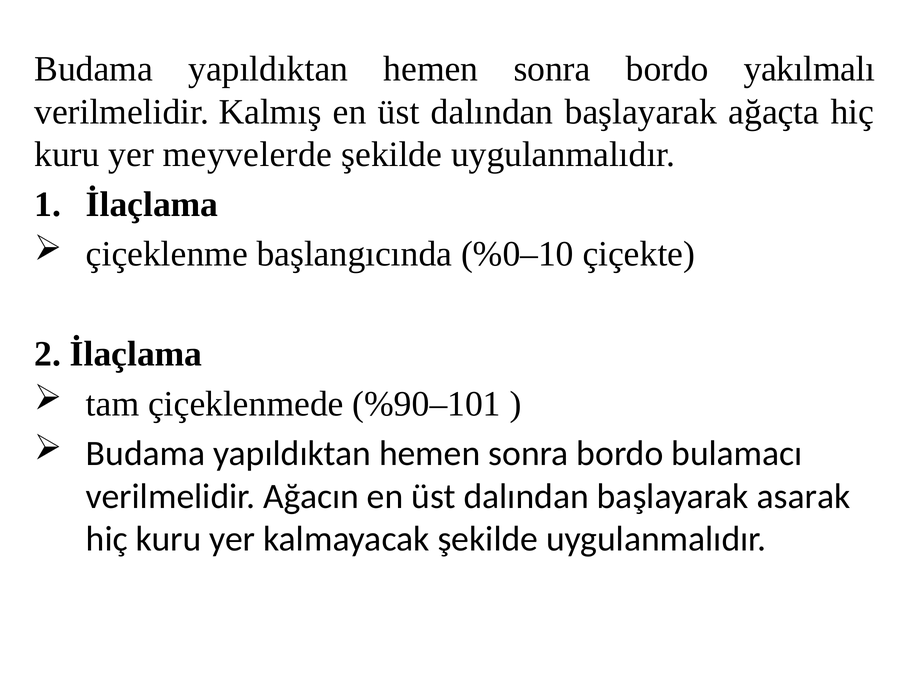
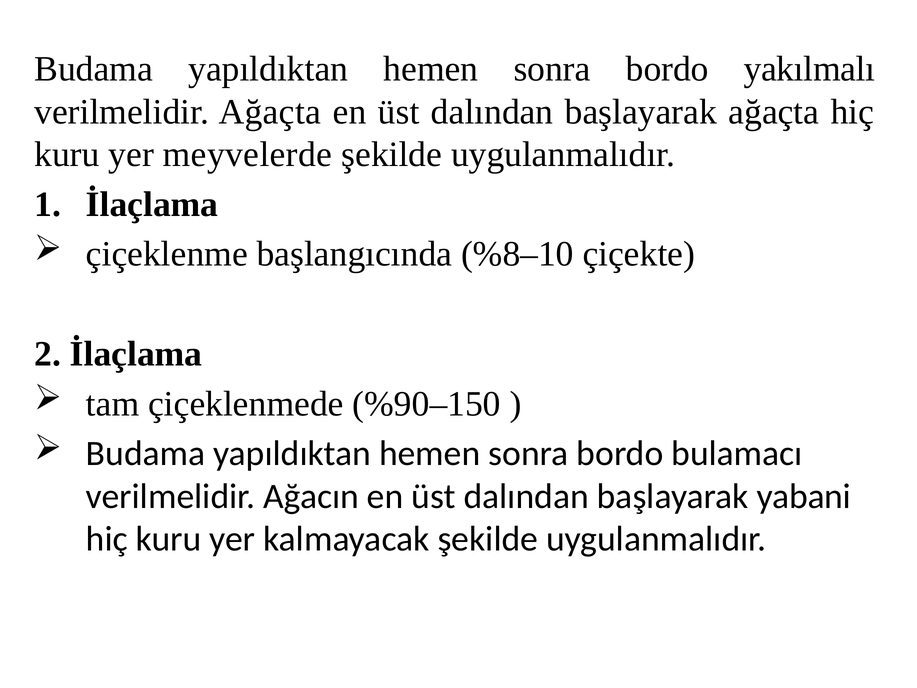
verilmelidir Kalmış: Kalmış -> Ağaçta (270, 112)
%0–10: %0–10 -> %8–10 (517, 254)
%90–101: %90–101 -> %90–150 (427, 404)
asarak: asarak -> yabani (804, 496)
